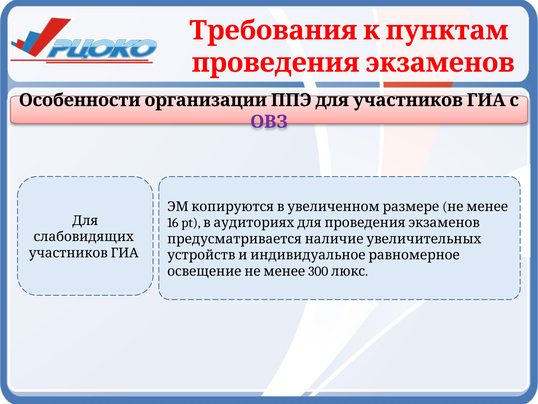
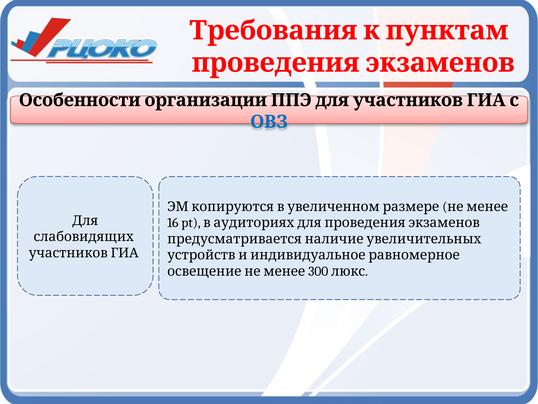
ОВЗ colour: purple -> blue (269, 122)
